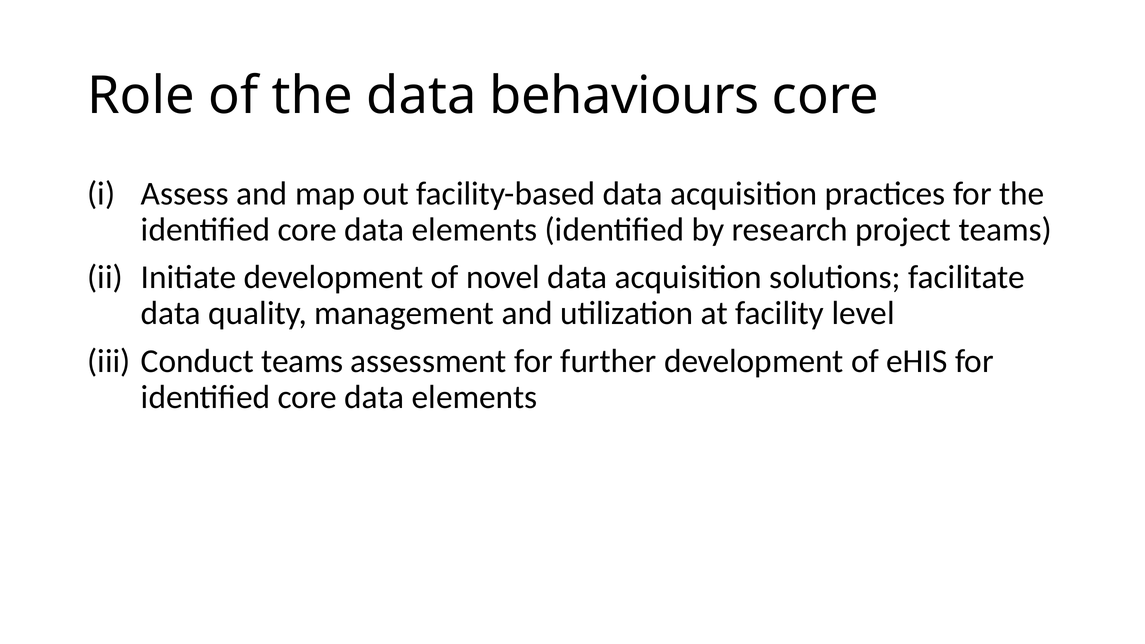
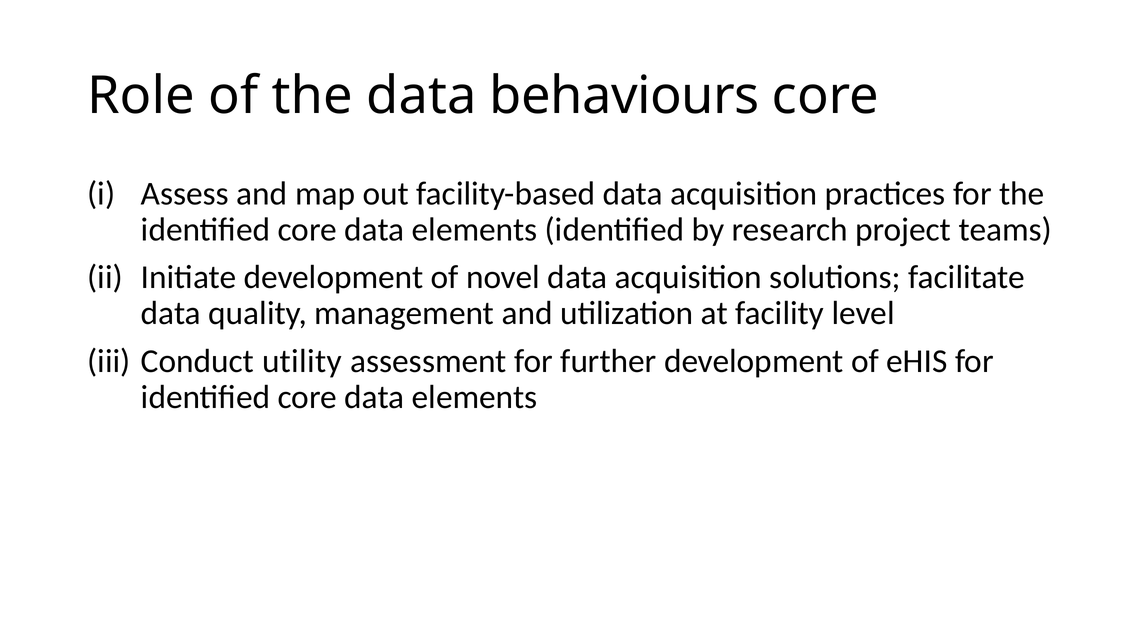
Conduct teams: teams -> utility (302, 361)
